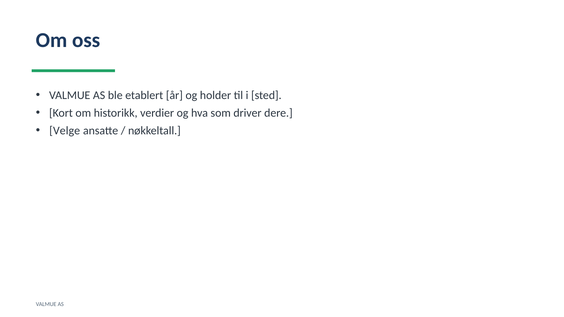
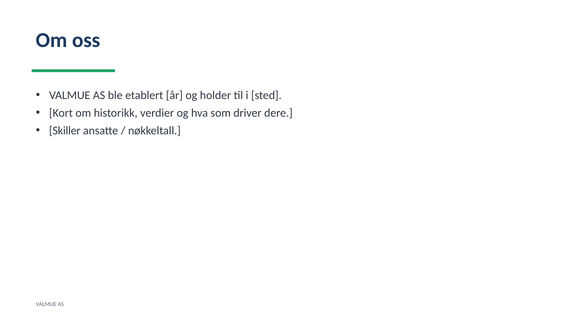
Velge: Velge -> Skiller (65, 131)
